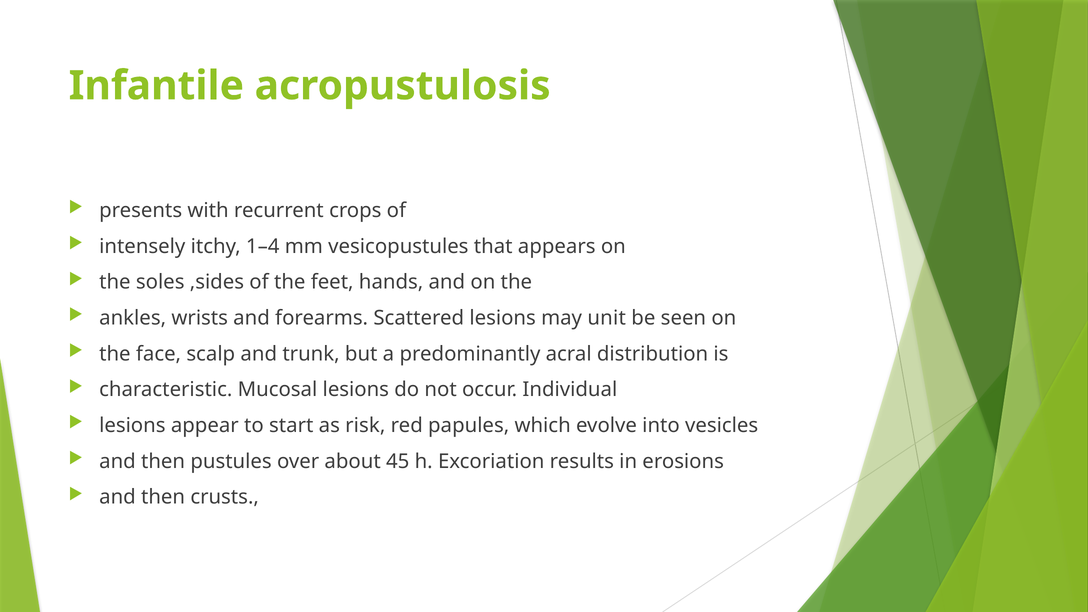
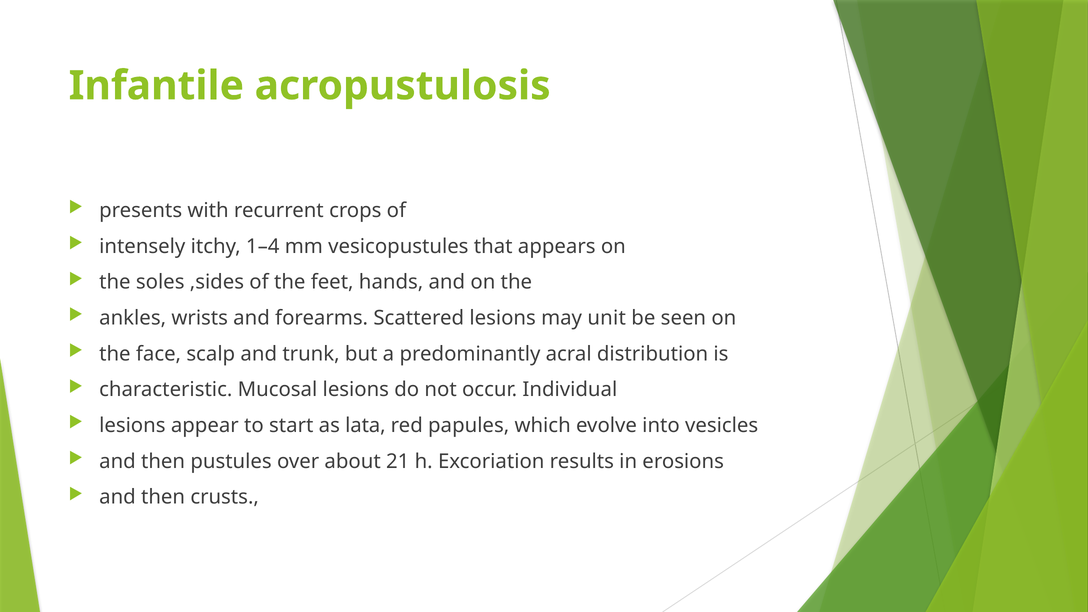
risk: risk -> lata (365, 425)
45: 45 -> 21 (398, 461)
